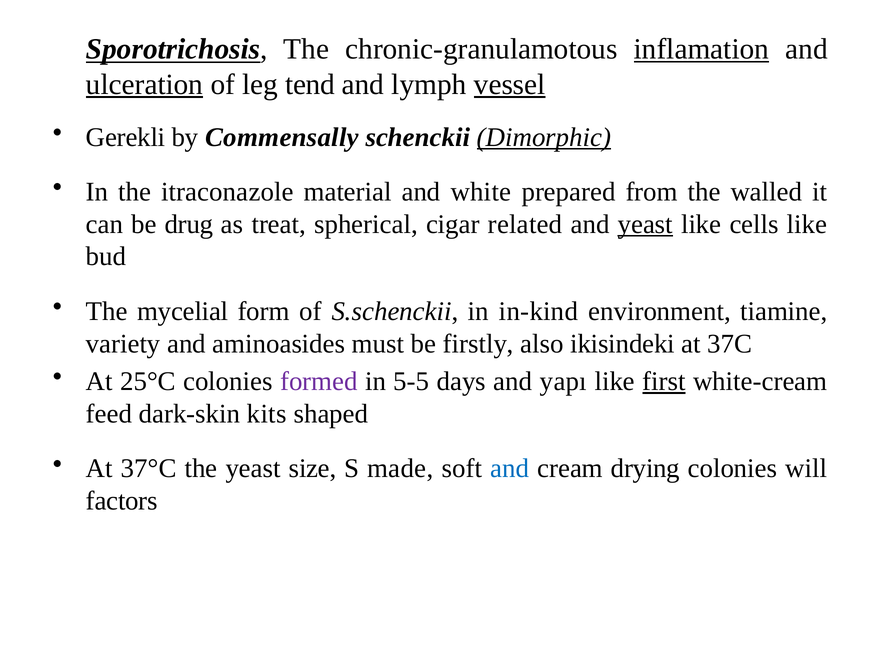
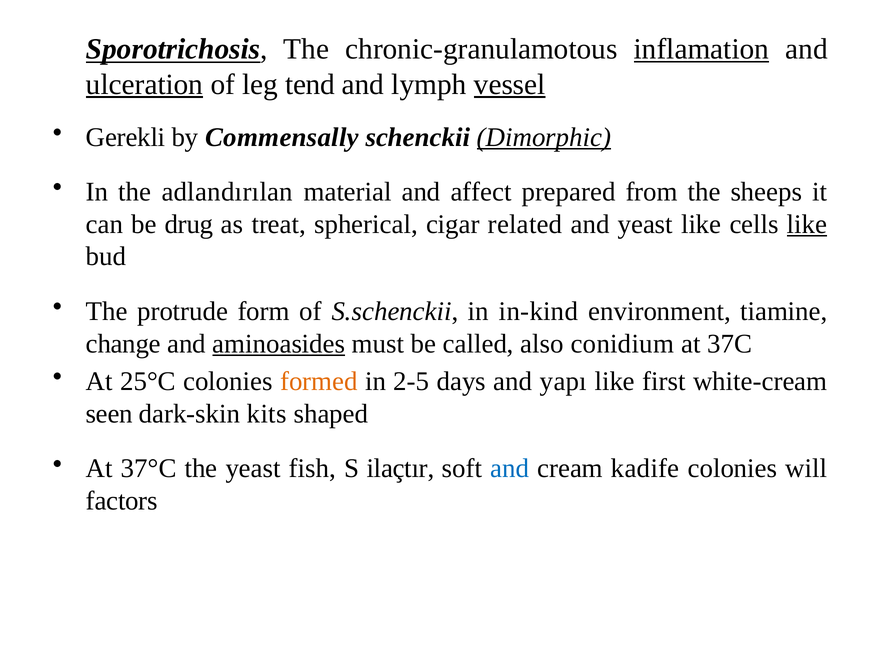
itraconazole: itraconazole -> adlandırılan (227, 192)
white: white -> affect (481, 192)
walled: walled -> sheeps (766, 192)
yeast underline: present -> none (645, 224)
like underline: none -> present (807, 224)
mycelial: mycelial -> protrude (183, 311)
variety: variety -> change (123, 344)
aminoasides underline: none -> present (279, 344)
firstly: firstly -> called (478, 344)
ikisindeki: ikisindeki -> conidium (622, 344)
formed colour: purple -> orange (319, 381)
5-5: 5-5 -> 2-5 (411, 381)
first underline: present -> none (664, 381)
feed: feed -> seen (109, 414)
size: size -> fish (312, 468)
made: made -> ilaçtır (401, 468)
drying: drying -> kadife (645, 468)
